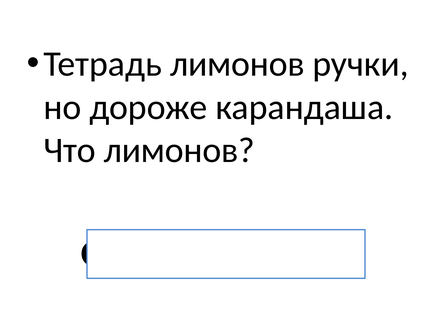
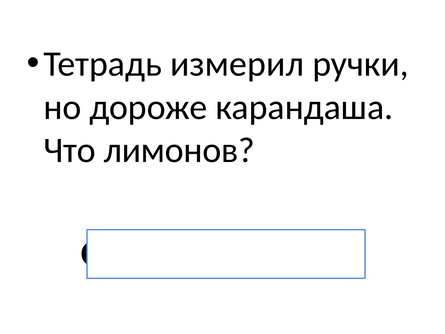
Тетрадь лимонов: лимонов -> измерил (237, 64)
